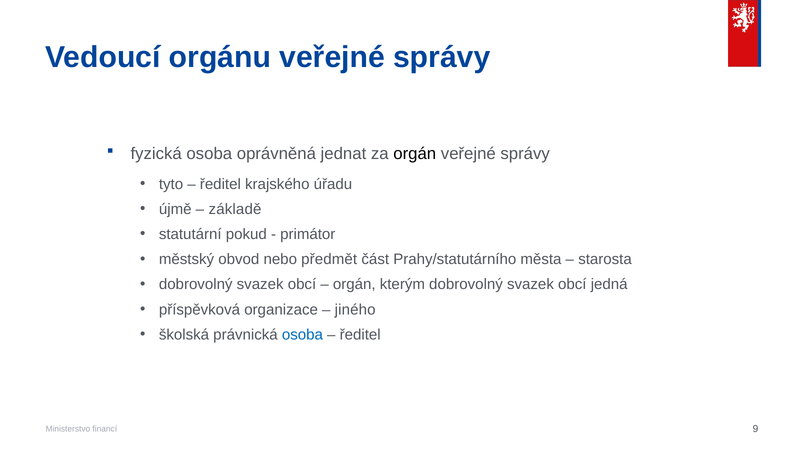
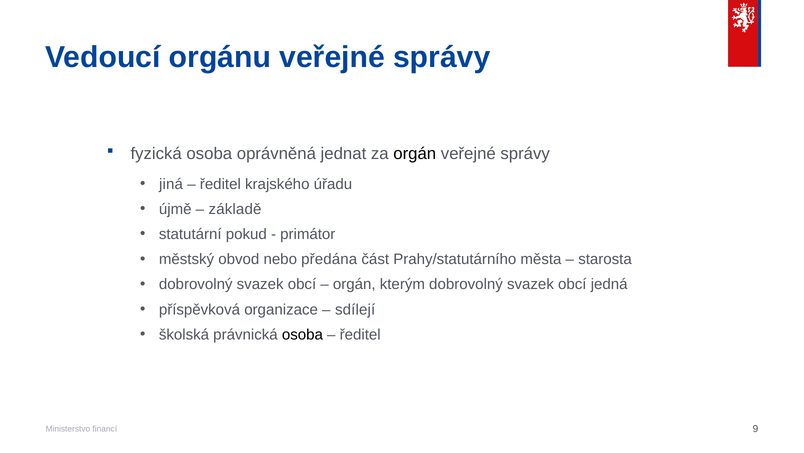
tyto: tyto -> jiná (171, 184)
předmět: předmět -> předána (329, 259)
jiného: jiného -> sdílejí (355, 309)
osoba colour: blue -> black (302, 334)
